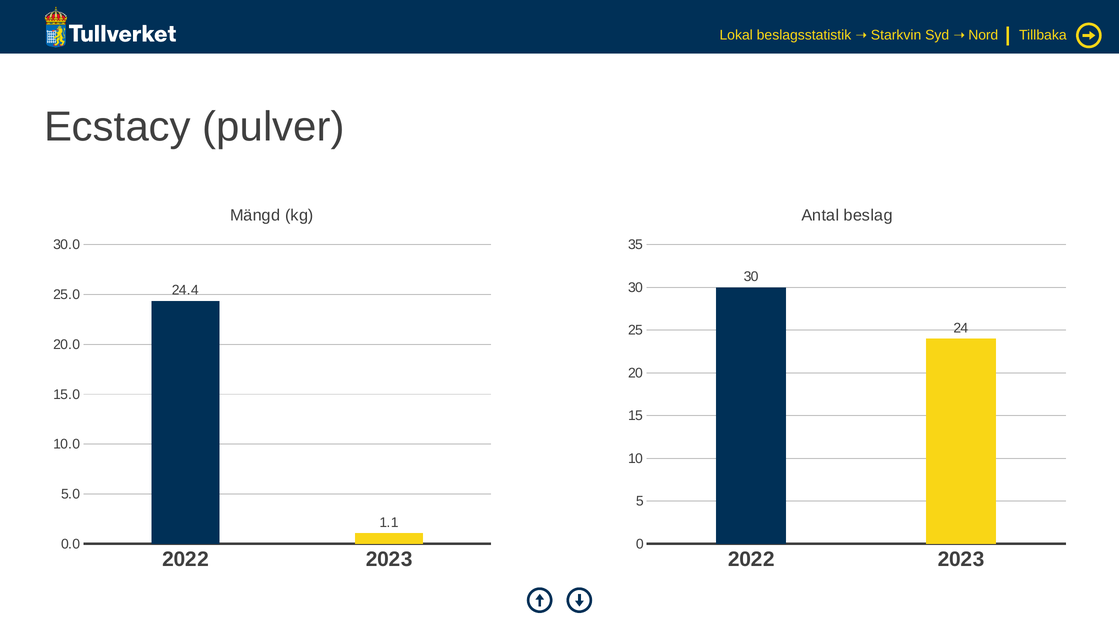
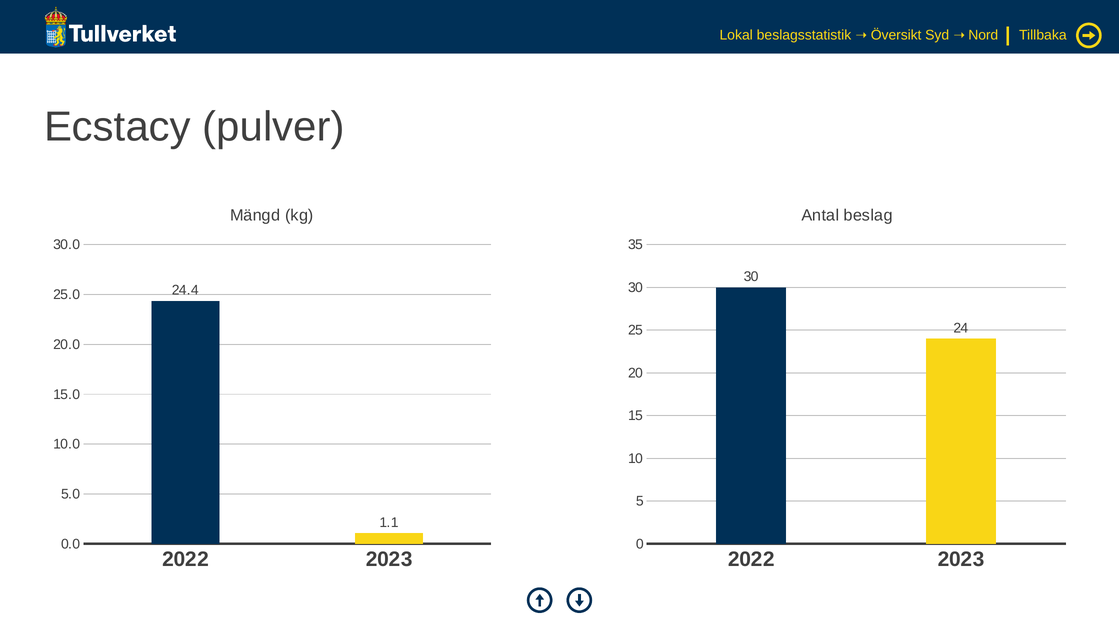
Starkvin: Starkvin -> Översikt (896, 35)
